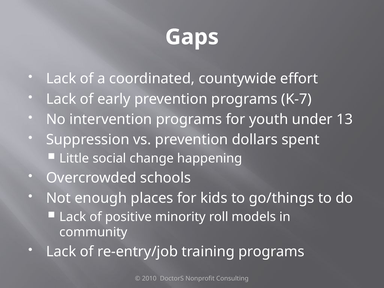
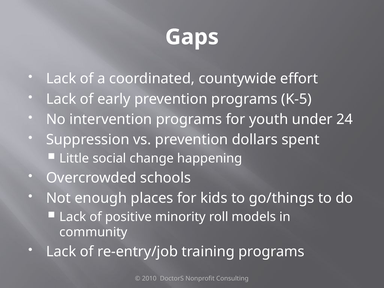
K-7: K-7 -> K-5 (296, 99)
13: 13 -> 24 (345, 119)
